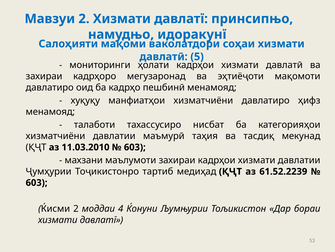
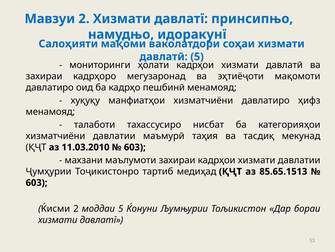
61.52.2239: 61.52.2239 -> 85.65.1513 (283, 171)
моддаи 4: 4 -> 5 (121, 208)
